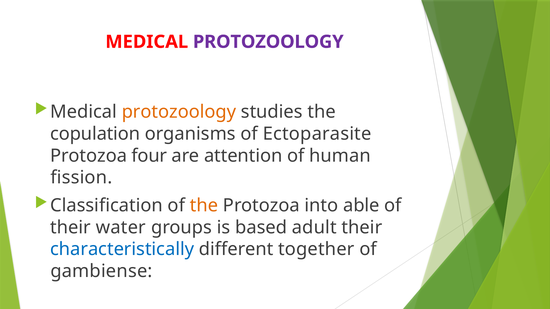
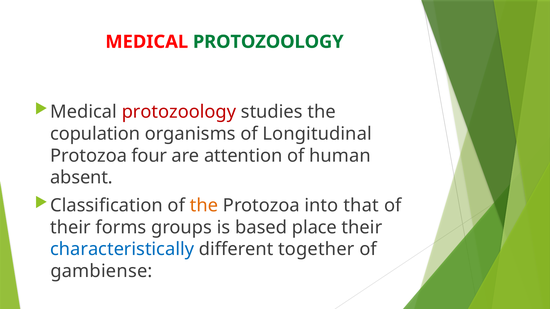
PROTOZOOLOGY colour: purple -> green (268, 42)
protozoology colour: orange -> red (179, 112)
Ectoparasite: Ectoparasite -> Longitudinal (317, 134)
fission: fission -> absent (82, 178)
able: able -> that (361, 206)
water: water -> forms (121, 228)
adult: adult -> place (314, 228)
